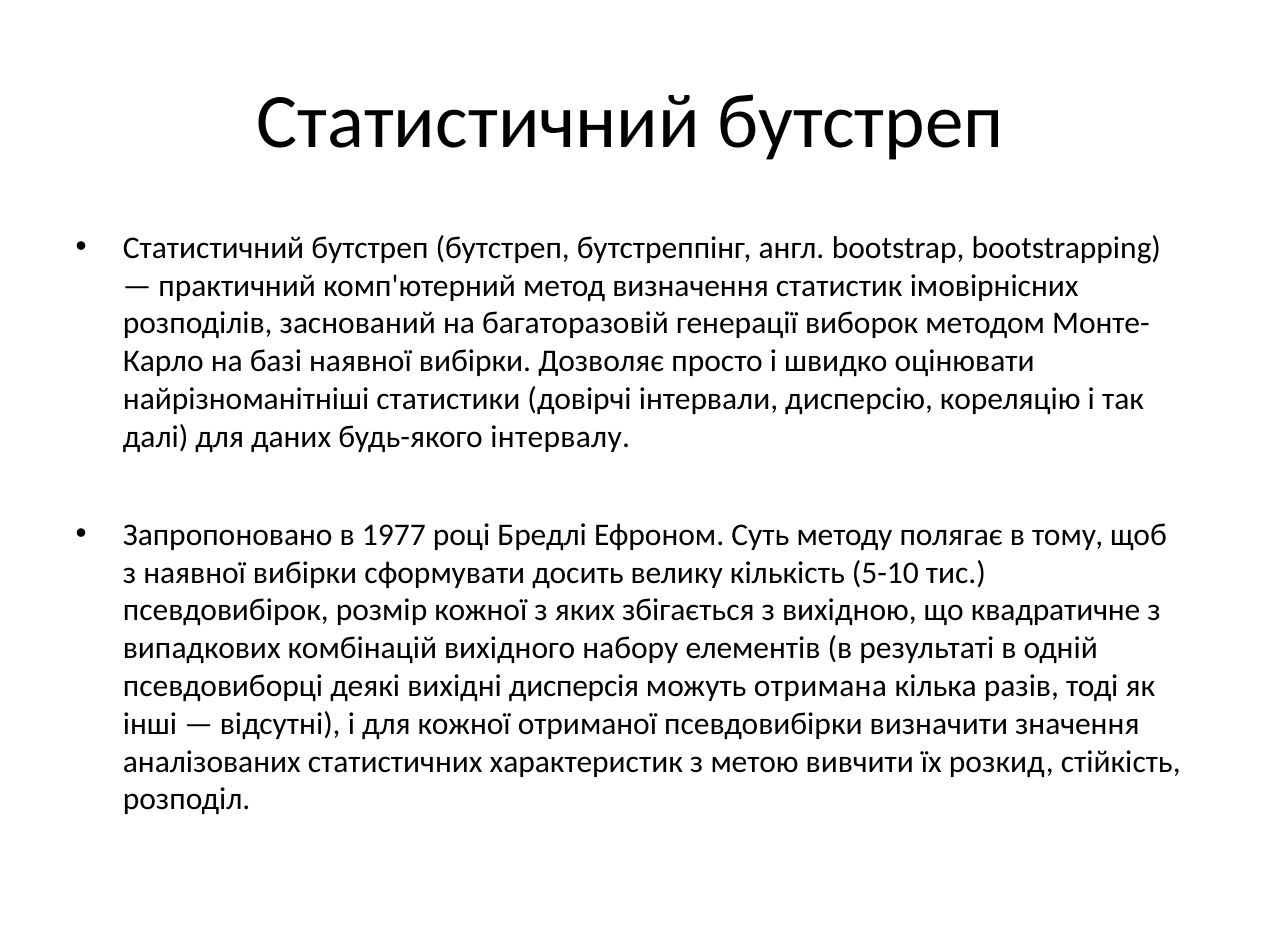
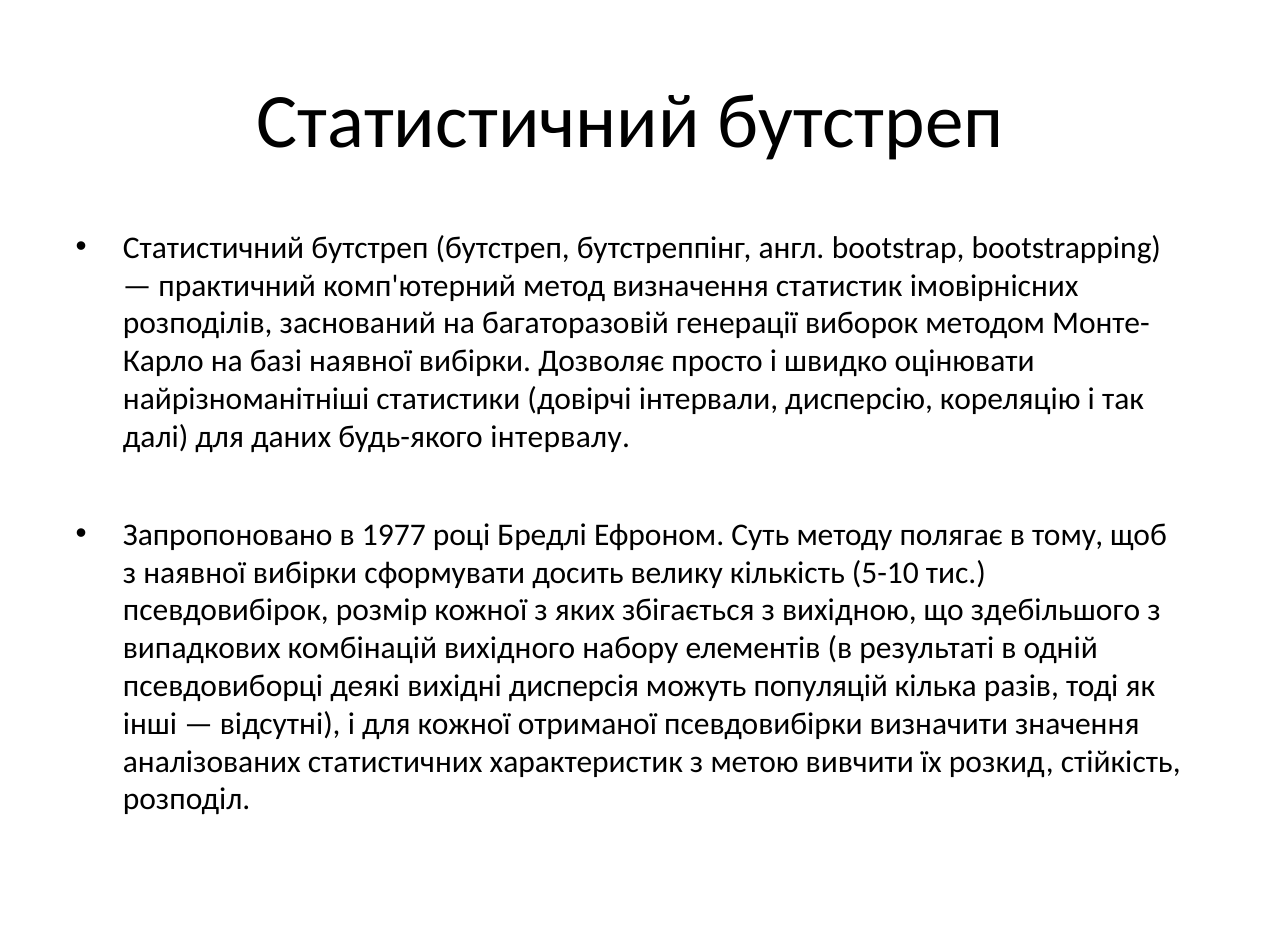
квадратичне: квадратичне -> здебільшого (1055, 611)
отримана: отримана -> популяцій (821, 687)
